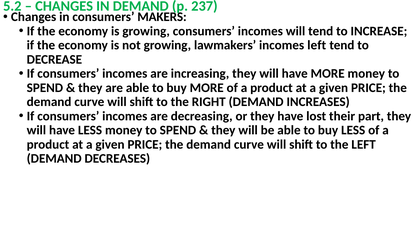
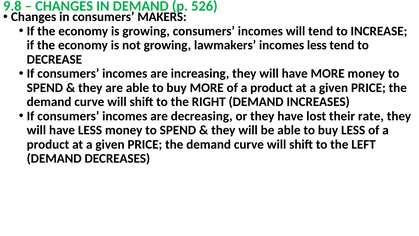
5.2: 5.2 -> 9.8 (12, 6)
237: 237 -> 526 (204, 6)
incomes left: left -> less (317, 45)
part: part -> rate (371, 116)
